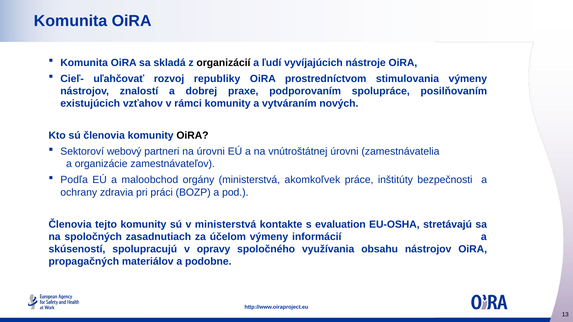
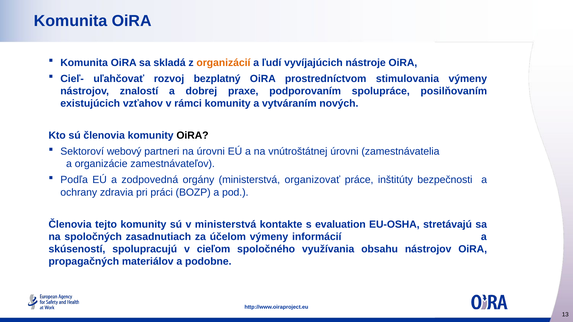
organizácií colour: black -> orange (223, 63)
republiky: republiky -> bezplatný (217, 79)
maloobchod: maloobchod -> zodpovedná (150, 180)
akomkoľvek: akomkoľvek -> organizovať (312, 180)
opravy: opravy -> cieľom (214, 249)
